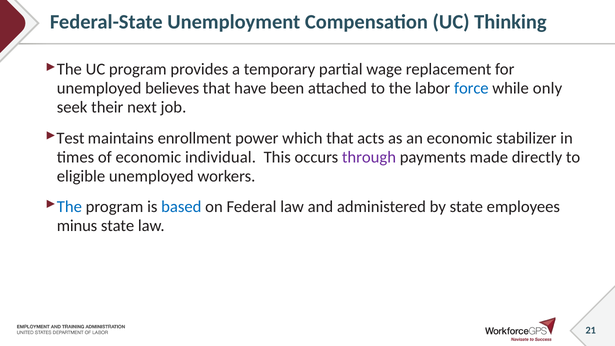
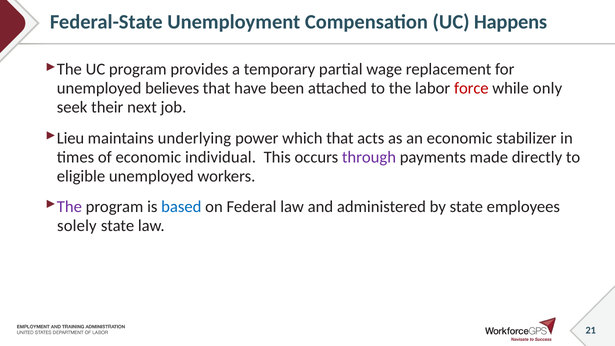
Thinking: Thinking -> Happens (510, 22)
force colour: blue -> red (471, 88)
Test: Test -> Lieu (70, 138)
enrollment: enrollment -> underlying (194, 138)
The colour: blue -> purple (69, 207)
minus: minus -> solely (77, 226)
